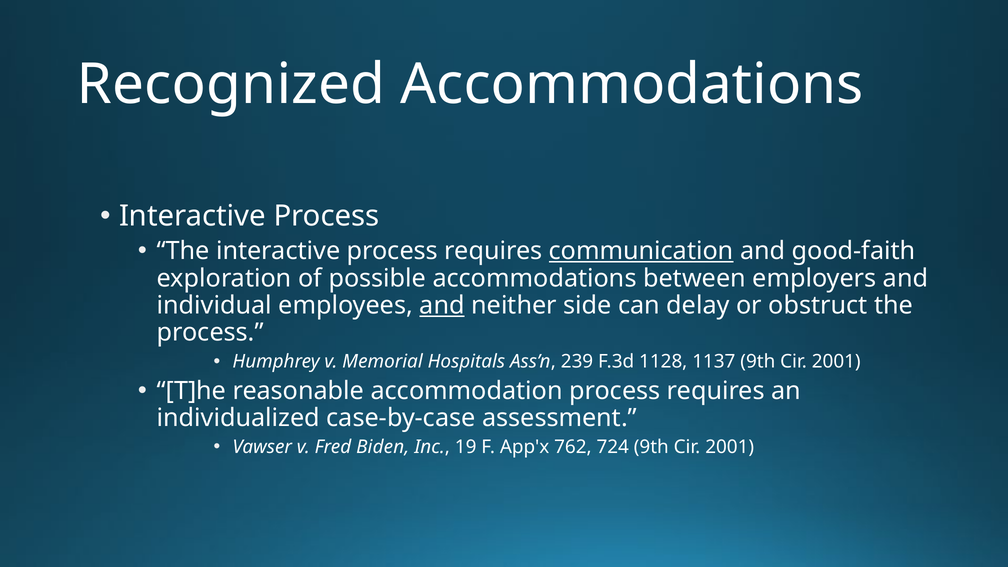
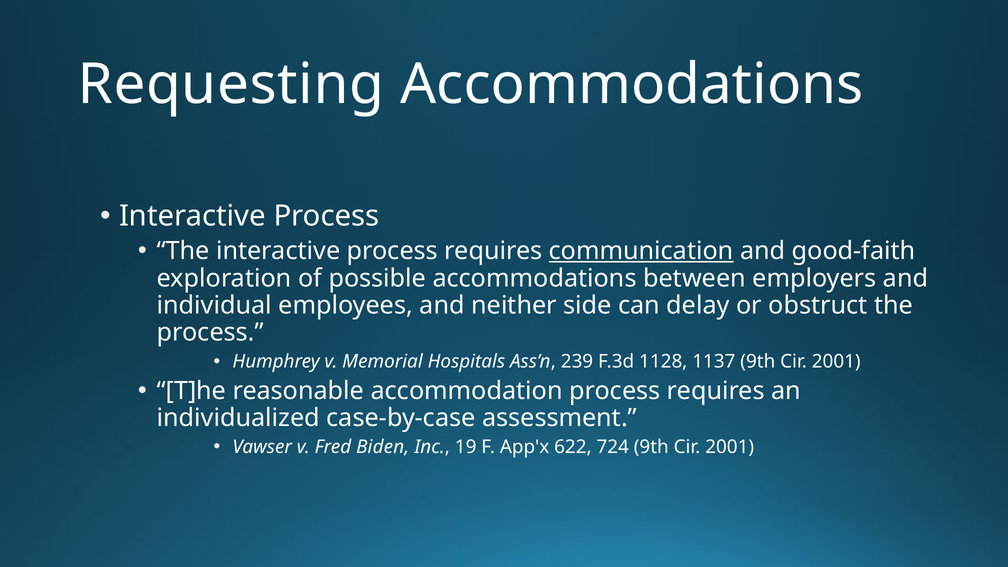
Recognized: Recognized -> Requesting (231, 85)
and underline: present -> none (442, 305)
762: 762 -> 622 (573, 447)
